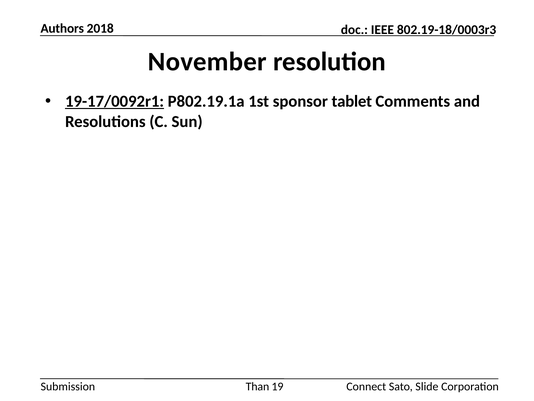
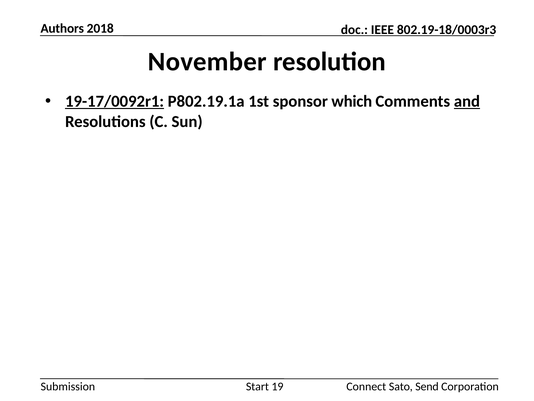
tablet: tablet -> which (352, 101)
and underline: none -> present (467, 101)
Than: Than -> Start (257, 386)
Slide: Slide -> Send (427, 386)
